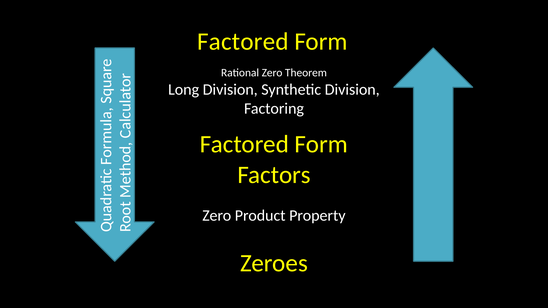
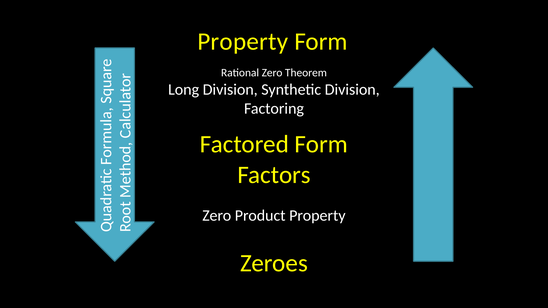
Factored: Factored -> Property (243, 42)
